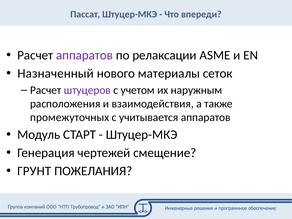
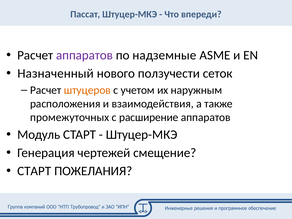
релаксации: релаксации -> надземные (164, 55)
материалы: материалы -> ползучести (169, 73)
штуцеров colour: purple -> orange (87, 90)
учитывается: учитывается -> расширение (149, 117)
ГРУНТ: ГРУНТ -> СТАРТ (34, 171)
